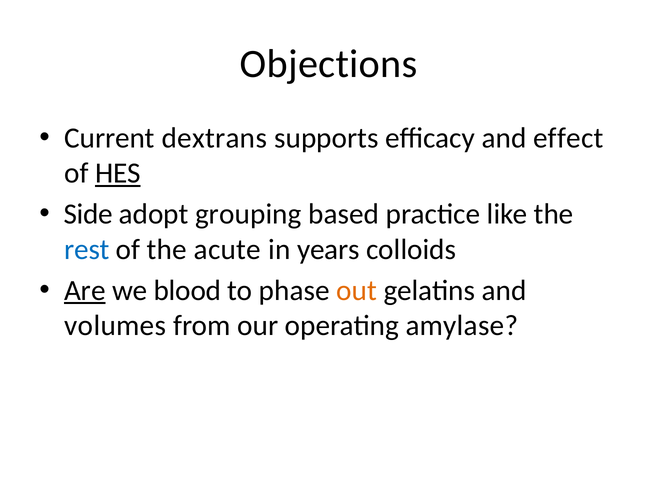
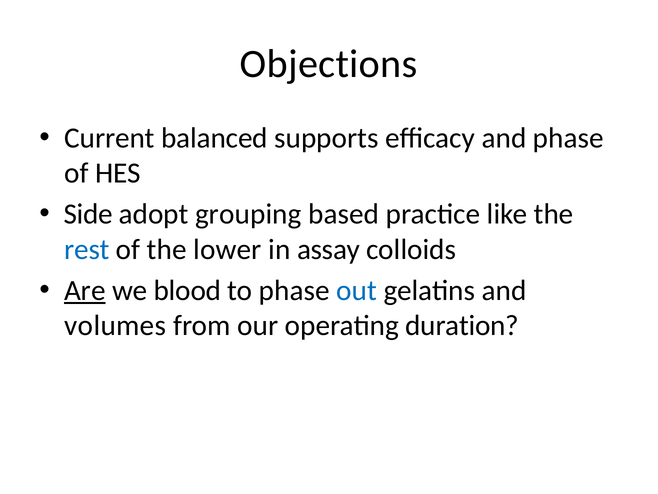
dextrans: dextrans -> balanced (214, 138)
and effect: effect -> phase (568, 138)
HES underline: present -> none (118, 173)
acute: acute -> lower (227, 249)
years: years -> assay (328, 249)
out colour: orange -> blue (357, 290)
amylase: amylase -> duration (462, 325)
